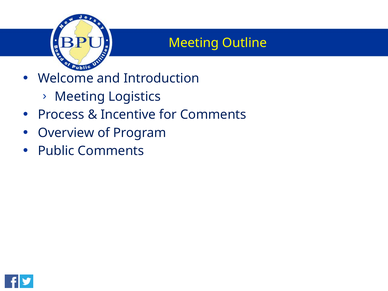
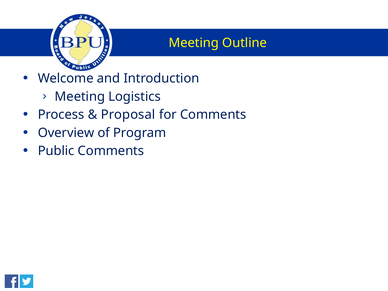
Incentive: Incentive -> Proposal (128, 115)
